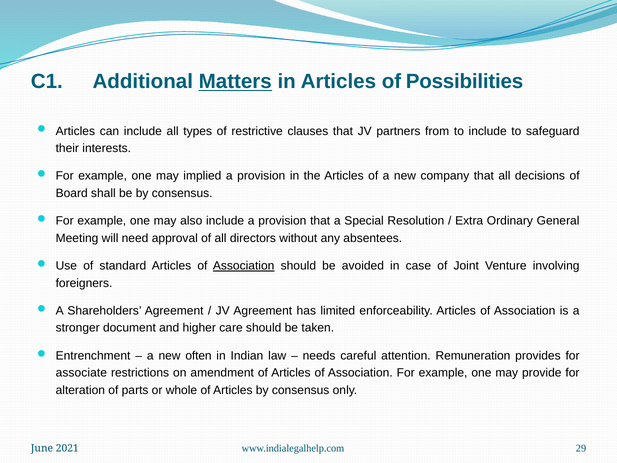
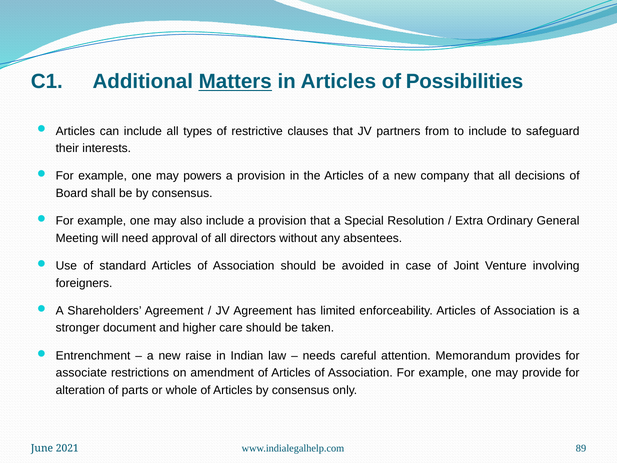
implied: implied -> powers (202, 176)
Association underline: present -> none (244, 266)
often: often -> raise (198, 355)
Remuneration: Remuneration -> Memorandum (473, 355)
29: 29 -> 89 (581, 448)
